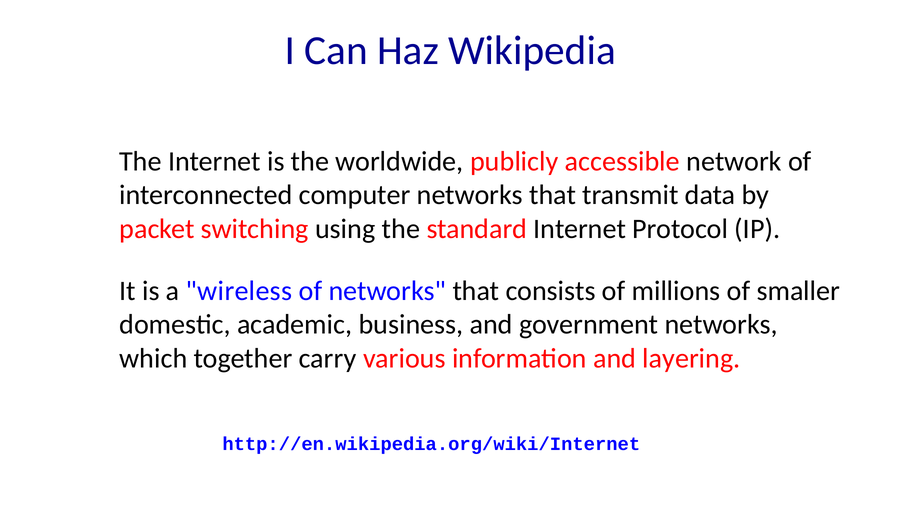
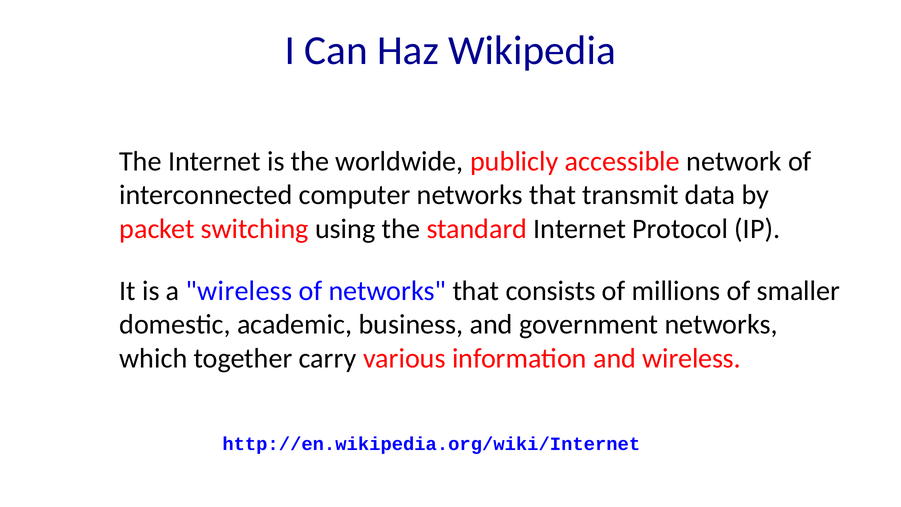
and layering: layering -> wireless (692, 358)
